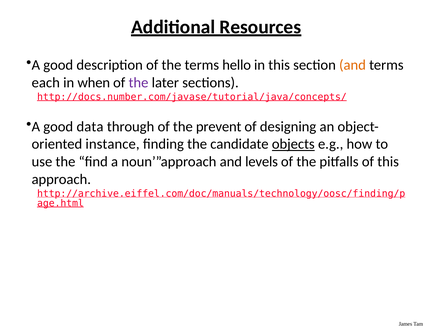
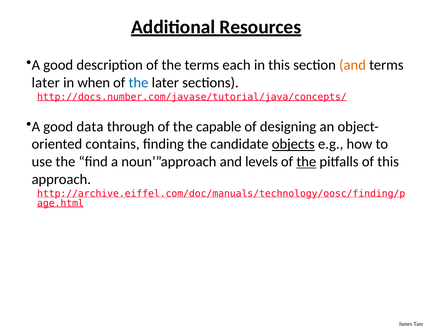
hello: hello -> each (237, 65)
each: each -> later (46, 83)
the colour: purple -> blue (139, 83)
prevent: prevent -> capable (219, 126)
instance: instance -> contains (113, 144)
the underline: none -> present (306, 161)
